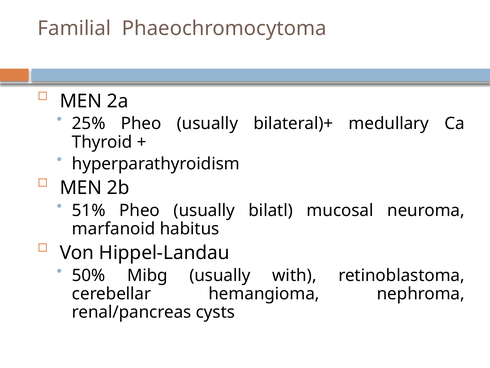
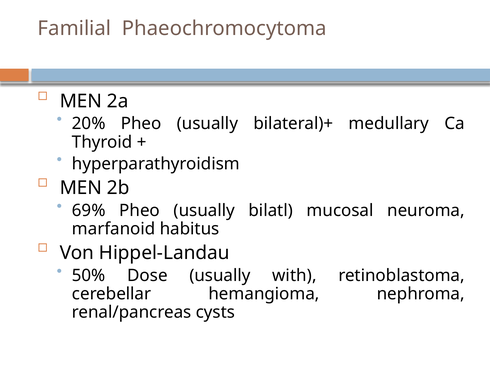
25%: 25% -> 20% (89, 124)
51%: 51% -> 69% (89, 210)
Mibg: Mibg -> Dose (147, 275)
